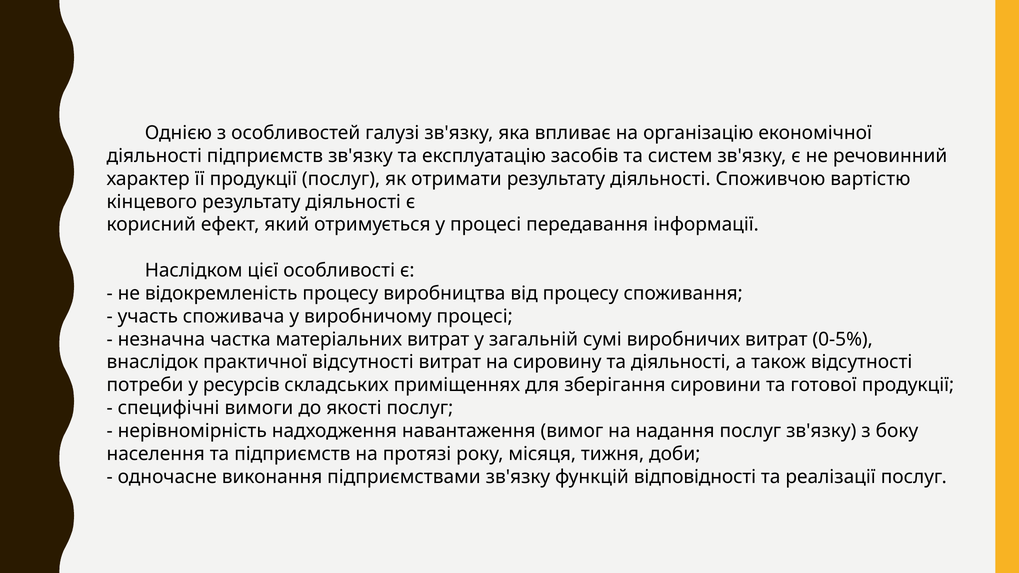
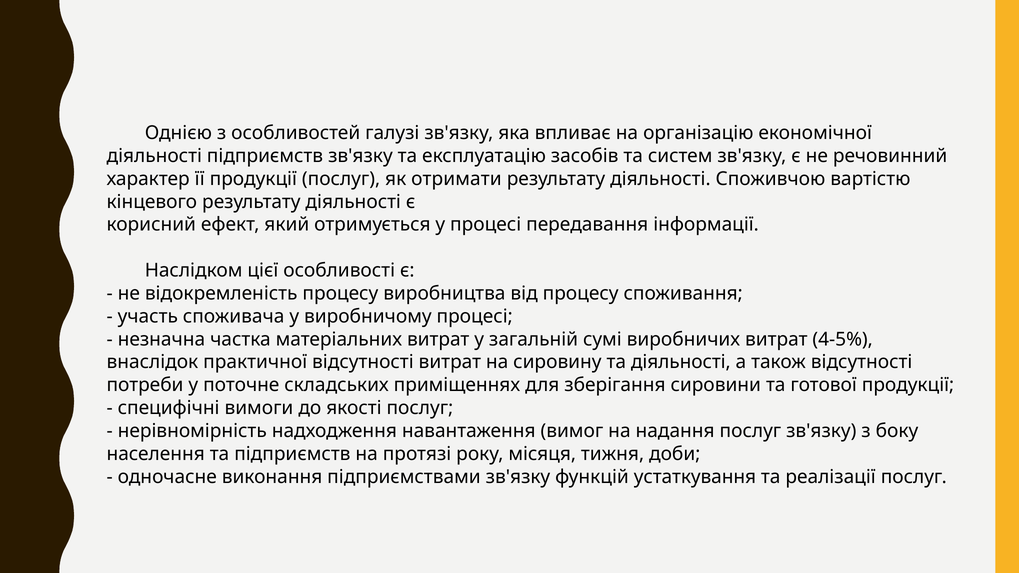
0-5%: 0-5% -> 4-5% (843, 339)
ресурсів: ресурсів -> поточне (241, 385)
відповідності: відповідності -> устаткування (695, 477)
